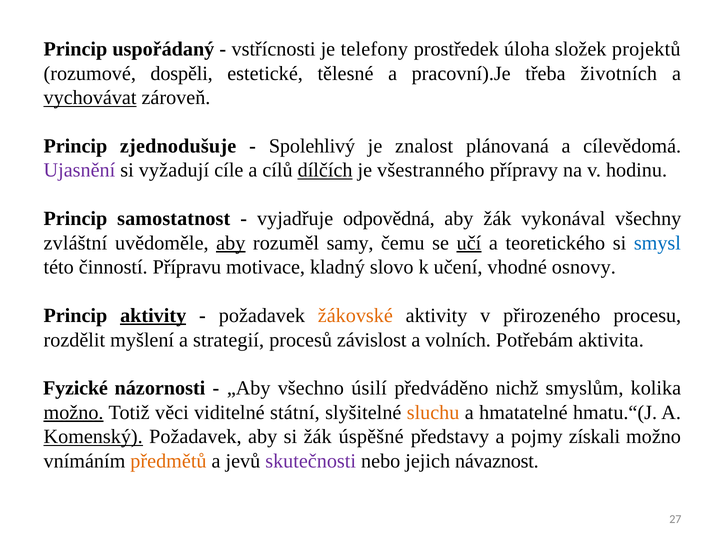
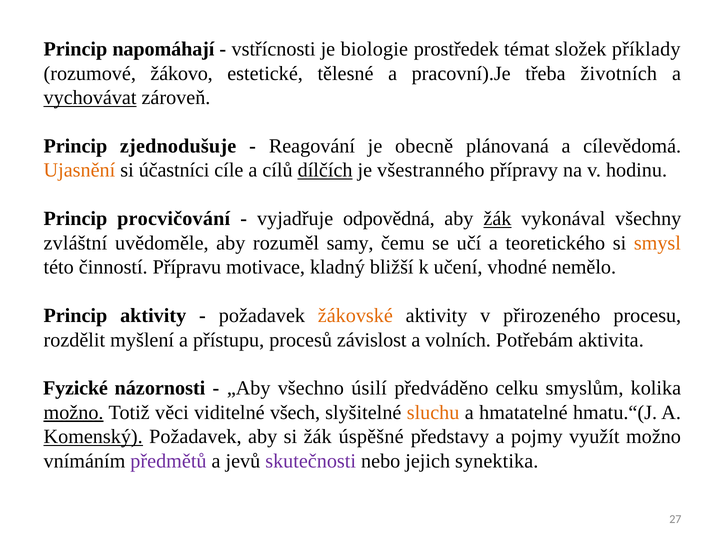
uspořádaný: uspořádaný -> napomáhají (163, 49)
telefony: telefony -> biologie (374, 49)
úloha: úloha -> témat (527, 49)
projektů: projektů -> příklady (646, 49)
dospěli: dospěli -> žákovo (182, 73)
Spolehlivý: Spolehlivý -> Reagování (312, 146)
znalost: znalost -> obecně (424, 146)
Ujasnění colour: purple -> orange (79, 170)
vyžadují: vyžadují -> účastníci (174, 170)
samostatnost: samostatnost -> procvičování (174, 219)
žák underline: none -> present (497, 219)
aby underline: present -> none (231, 243)
učí underline: present -> none (469, 243)
smysl colour: blue -> orange (657, 243)
slovo: slovo -> bližší (392, 267)
osnovy: osnovy -> nemělo (584, 267)
aktivity underline: present -> none (153, 315)
strategií: strategií -> přístupu (229, 340)
nichž: nichž -> celku (517, 388)
státní: státní -> všech (295, 412)
získali: získali -> využít (594, 437)
předmětů colour: orange -> purple (168, 461)
návaznost: návaznost -> synektika (497, 461)
